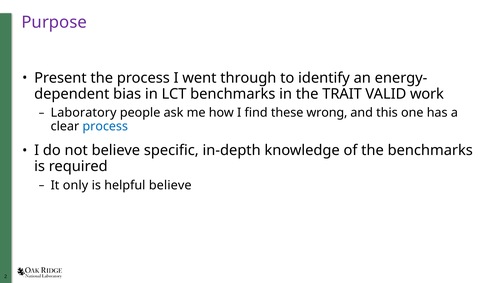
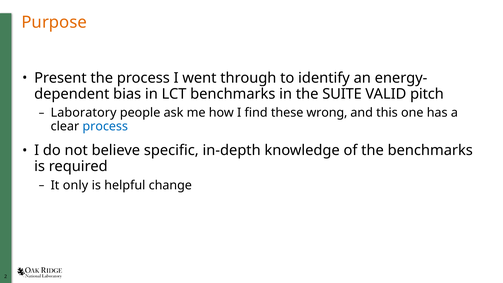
Purpose colour: purple -> orange (54, 22)
TRAIT: TRAIT -> SUITE (342, 94)
work: work -> pitch (427, 94)
helpful believe: believe -> change (170, 185)
